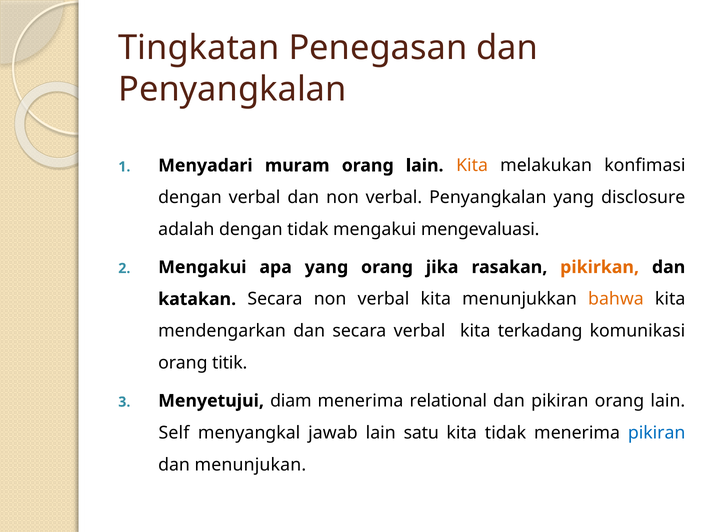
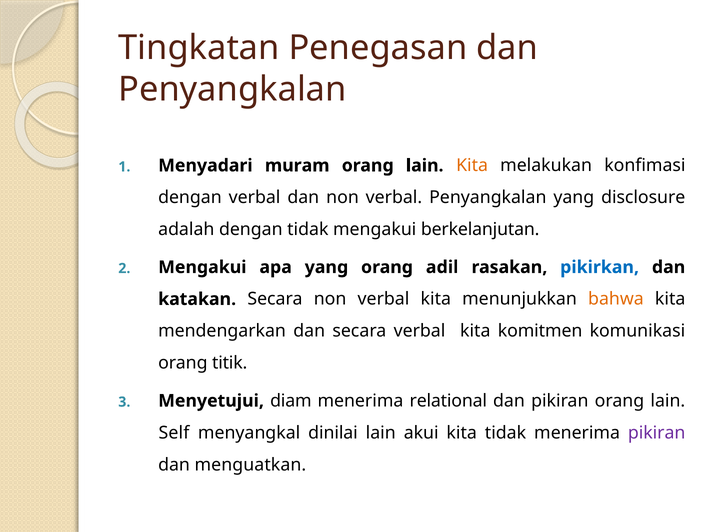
mengevaluasi: mengevaluasi -> berkelanjutan (480, 229)
jika: jika -> adil (442, 267)
pikirkan colour: orange -> blue (600, 267)
terkadang: terkadang -> komitmen (540, 331)
jawab: jawab -> dinilai (333, 433)
satu: satu -> akui (421, 433)
pikiran colour: blue -> purple (657, 433)
menunjukan: menunjukan -> menguatkan (250, 464)
